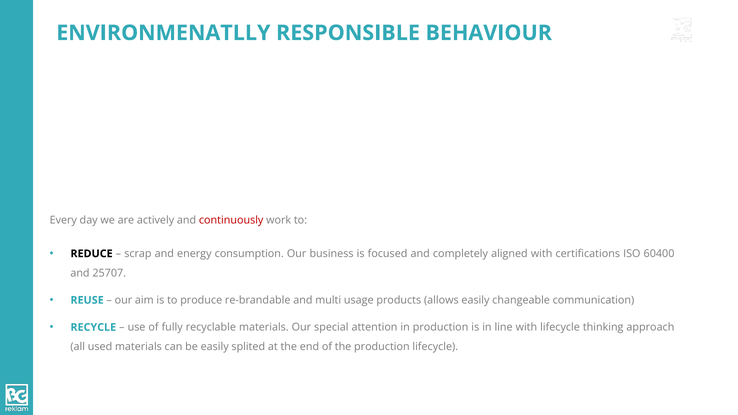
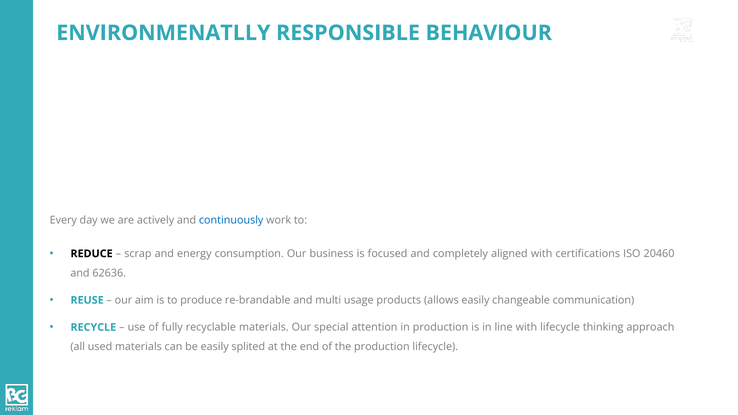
continuously colour: red -> blue (231, 220)
60400: 60400 -> 20460 (659, 254)
25707: 25707 -> 62636 (109, 273)
